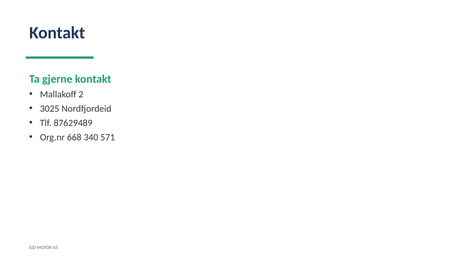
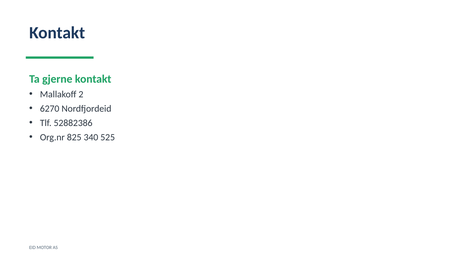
3025: 3025 -> 6270 (50, 109)
87629489: 87629489 -> 52882386 (73, 123)
668: 668 -> 825 (74, 137)
571: 571 -> 525 (108, 137)
